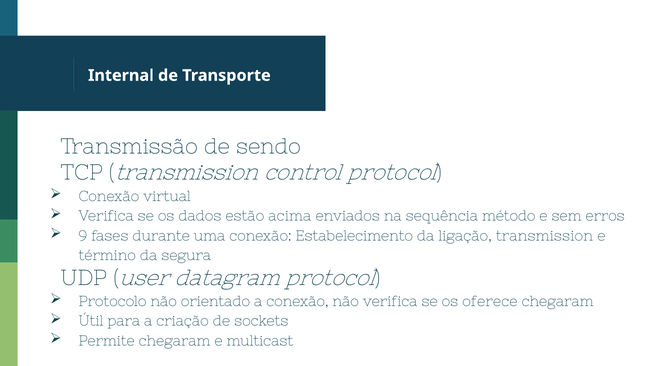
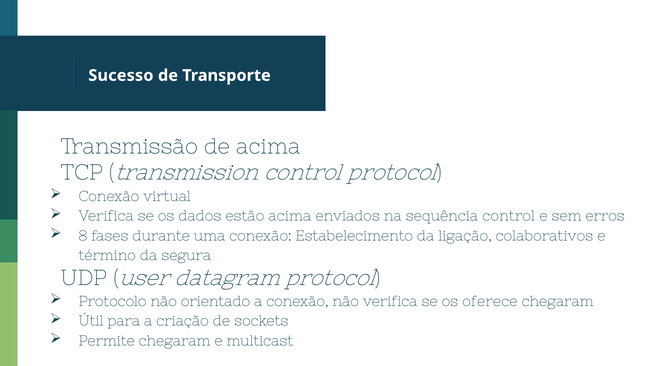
Internal: Internal -> Sucesso (121, 76)
de sendo: sendo -> acima (268, 147)
sequência método: método -> control (509, 216)
9: 9 -> 8 (83, 236)
ligação transmission: transmission -> colaborativos (544, 236)
